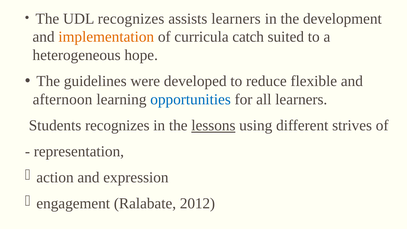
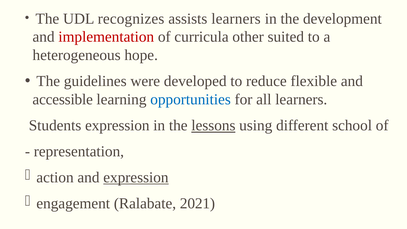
implementation colour: orange -> red (106, 37)
catch: catch -> other (248, 37)
afternoon: afternoon -> accessible (63, 100)
Students recognizes: recognizes -> expression (117, 125)
strives: strives -> school (352, 125)
expression underline: none -> present (136, 177)
2012: 2012 -> 2021 (197, 203)
